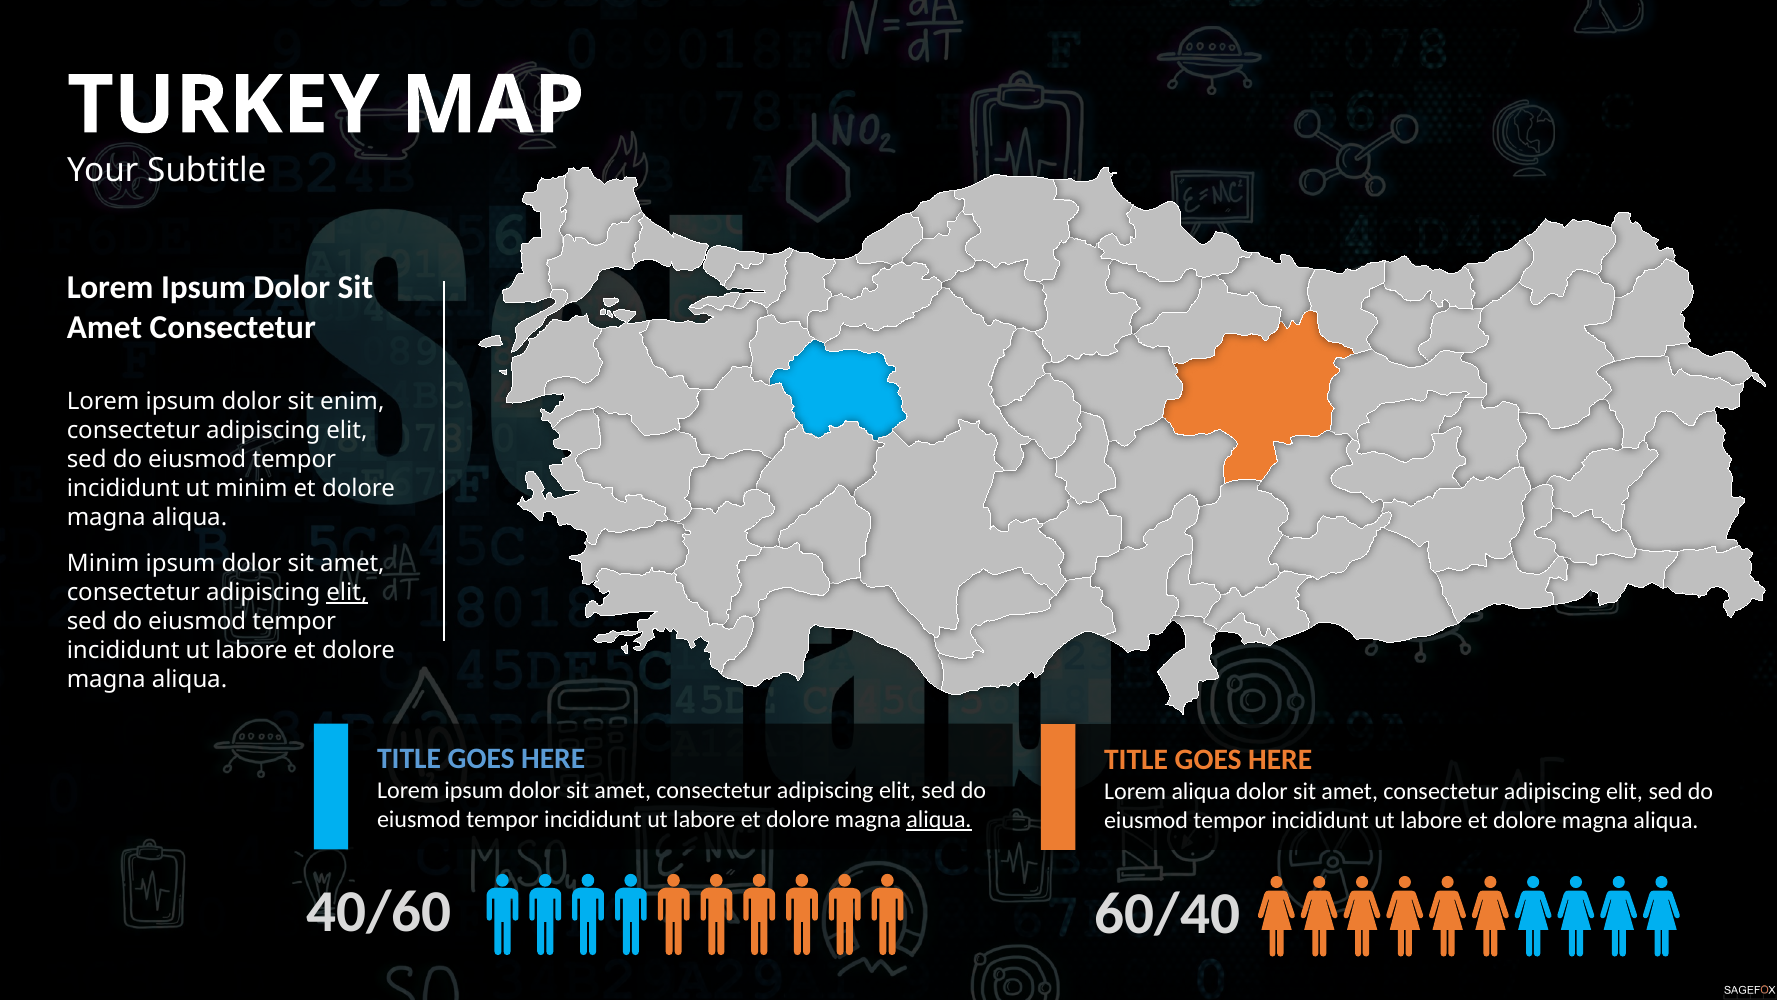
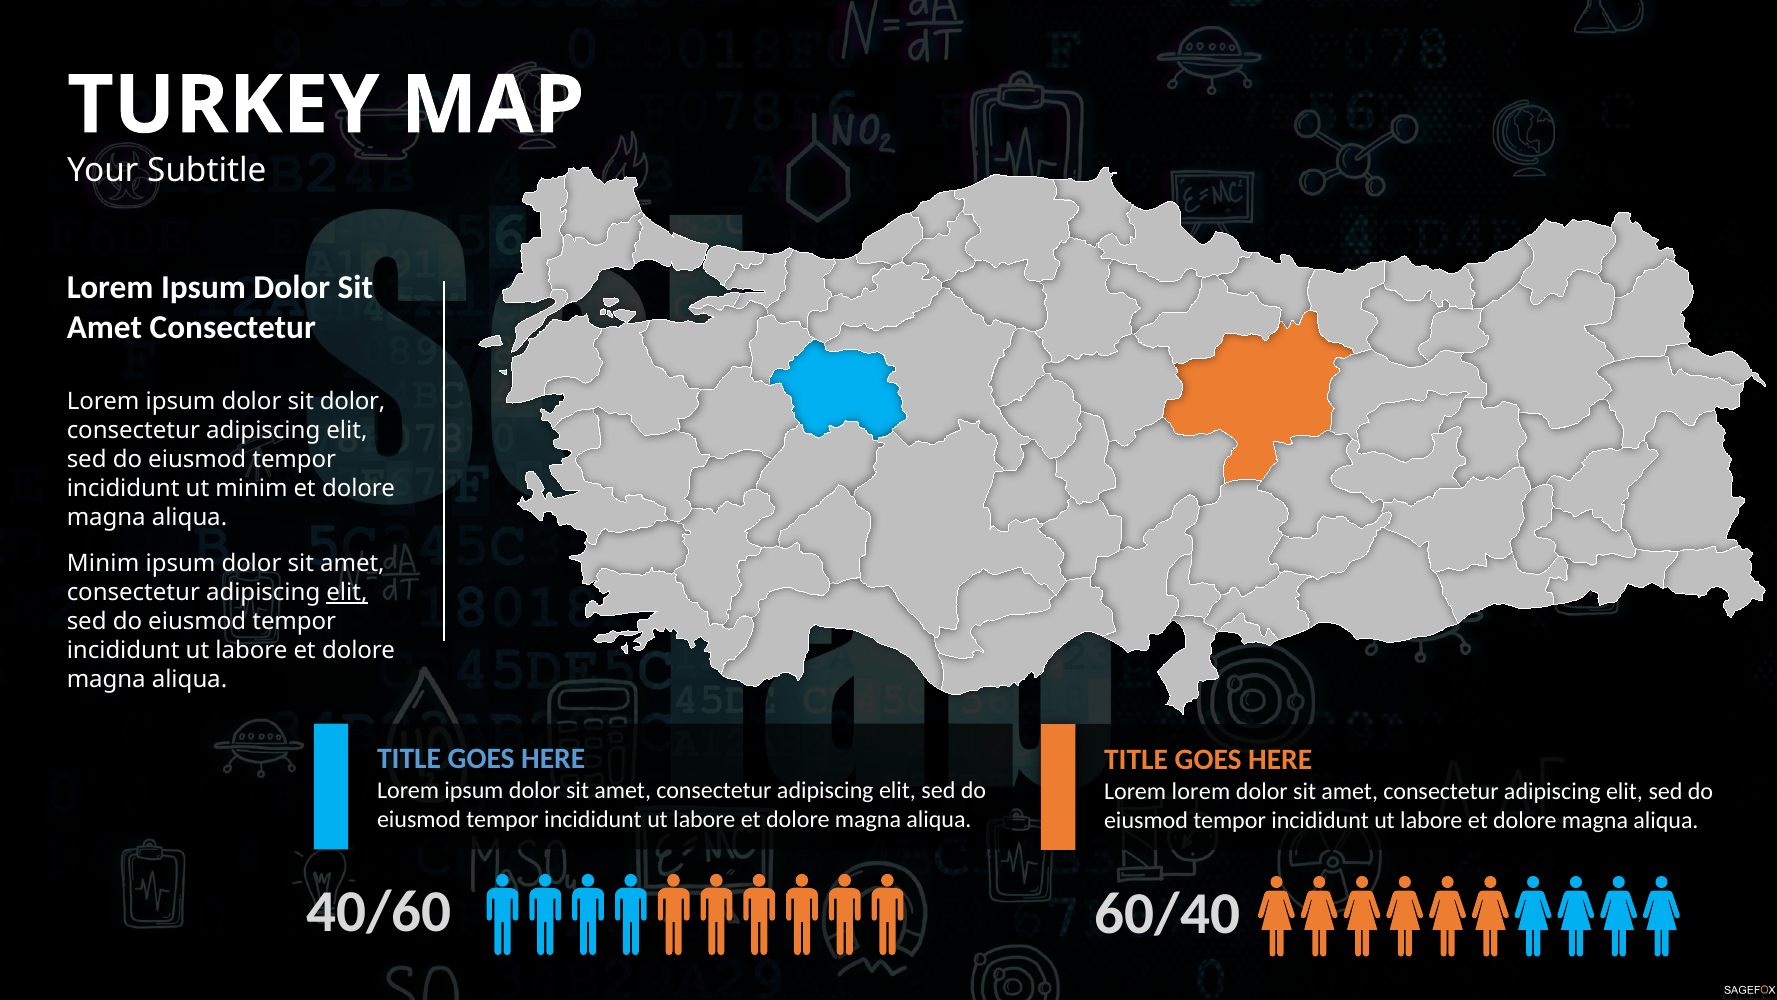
sit enim: enim -> dolor (353, 401)
Lorem aliqua: aliqua -> lorem (1201, 791)
aliqua underline: present -> none (939, 819)
